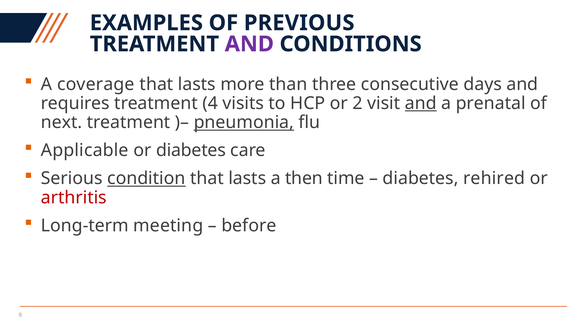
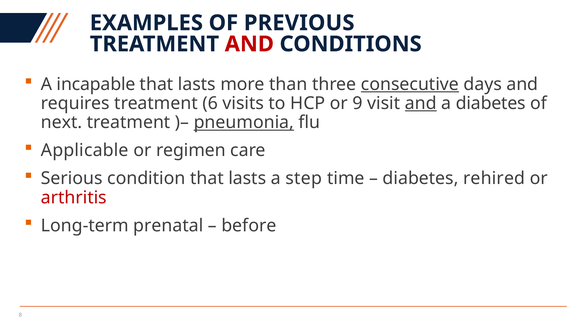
AND colour: purple -> red (249, 44)
coverage: coverage -> incapable (96, 84)
consecutive underline: none -> present (410, 84)
4: 4 -> 6 (210, 103)
2: 2 -> 9 (358, 103)
a prenatal: prenatal -> diabetes (491, 103)
or diabetes: diabetes -> regimen (191, 150)
condition underline: present -> none (146, 178)
then: then -> step (304, 178)
meeting: meeting -> prenatal (168, 225)
